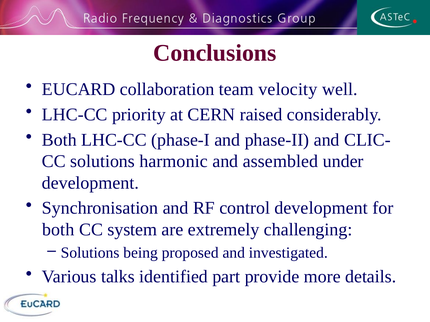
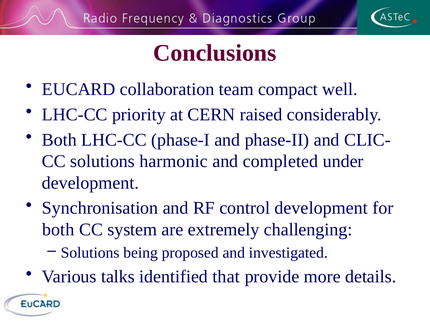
velocity: velocity -> compact (288, 89)
assembled: assembled -> completed (280, 162)
part: part -> that (226, 277)
